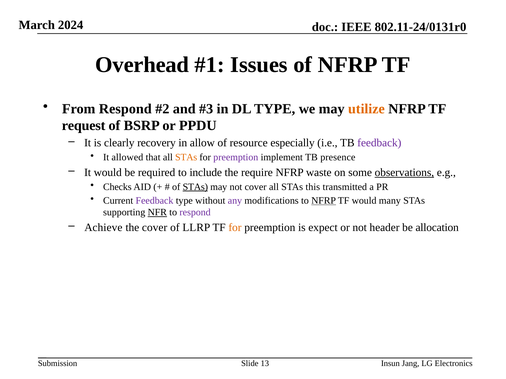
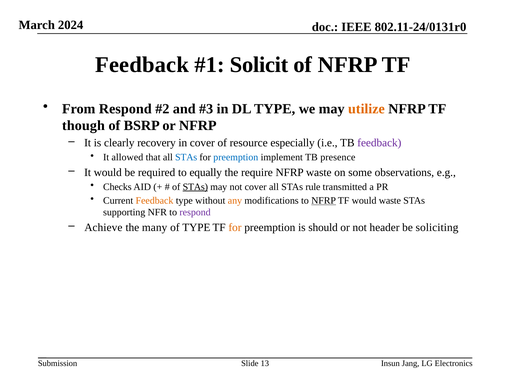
Overhead: Overhead -> Feedback (142, 65)
Issues: Issues -> Solicit (259, 65)
request: request -> though (83, 126)
or PPDU: PPDU -> NFRP (198, 126)
in allow: allow -> cover (202, 143)
STAs colour: orange -> blue (186, 158)
preemption colour: purple -> blue (236, 158)
include: include -> equally (206, 173)
observations underline: present -> none (404, 173)
this: this -> rule (313, 187)
Feedback colour: purple -> orange (154, 201)
any colour: purple -> orange (235, 201)
would many: many -> waste (390, 201)
NFR underline: present -> none (157, 213)
the cover: cover -> many (155, 228)
of LLRP: LLRP -> TYPE (196, 228)
expect: expect -> should (323, 228)
allocation: allocation -> soliciting (437, 228)
